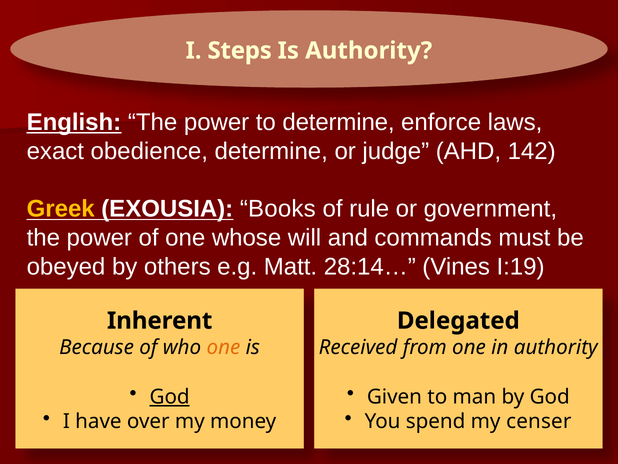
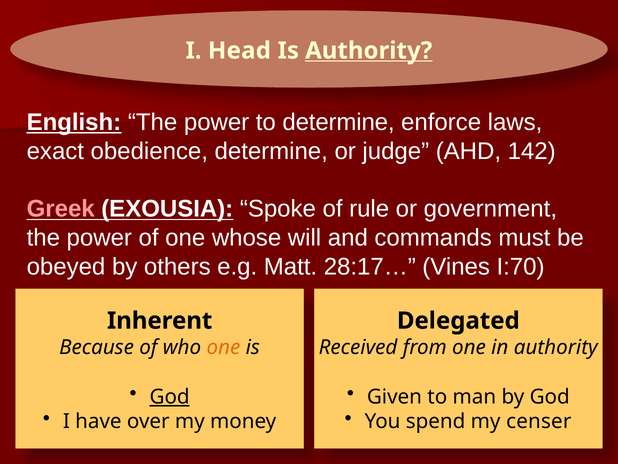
Steps: Steps -> Head (239, 51)
Authority underline: none -> present (369, 51)
Greek colour: yellow -> pink (61, 209)
Books: Books -> Spoke (278, 209)
28:14…: 28:14… -> 28:17… (370, 266)
I:19: I:19 -> I:70 (521, 266)
